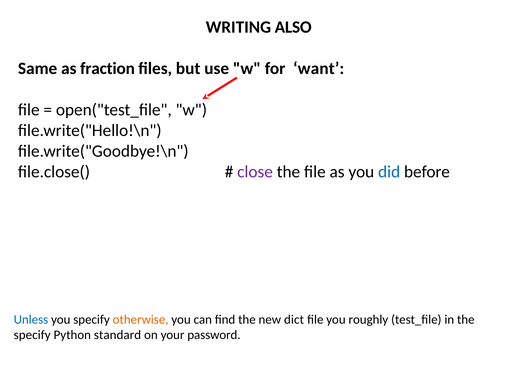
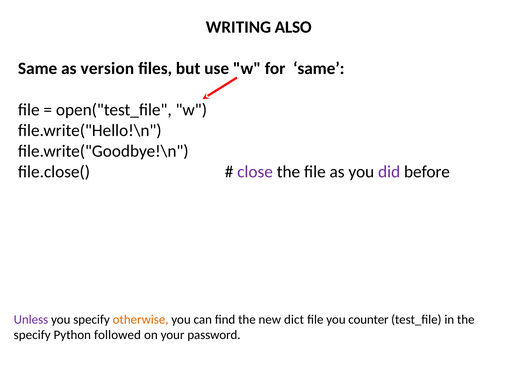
fraction: fraction -> version (107, 68)
for want: want -> same (319, 68)
did colour: blue -> purple (389, 172)
Unless colour: blue -> purple (31, 319)
roughly: roughly -> counter (368, 319)
standard: standard -> followed (117, 335)
